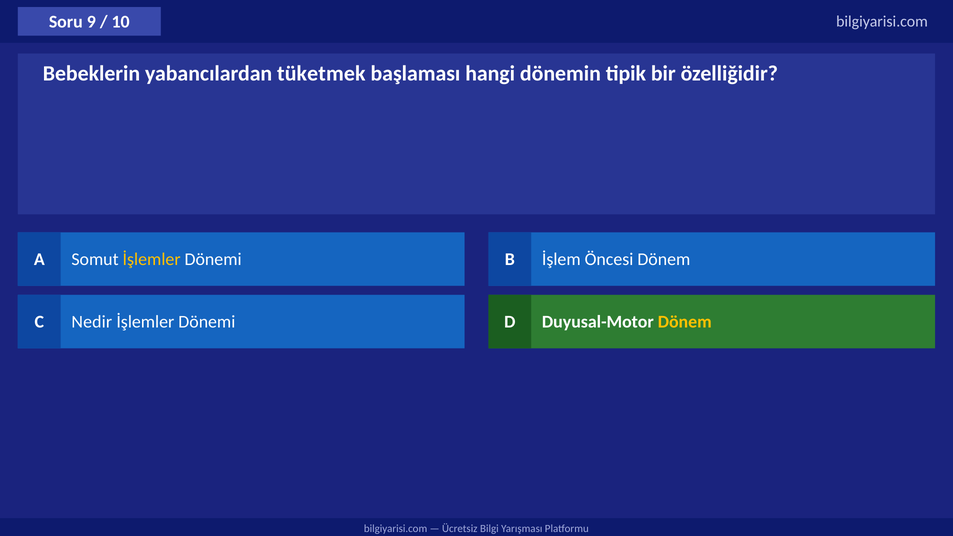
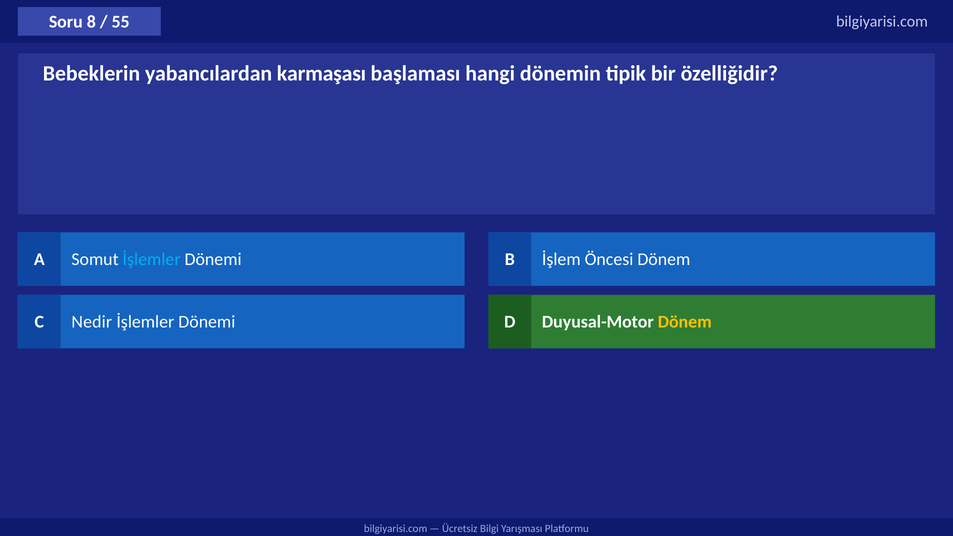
9: 9 -> 8 (91, 22)
10: 10 -> 55 (121, 22)
tüketmek: tüketmek -> karmaşası (321, 73)
İşlemler colour: yellow -> light blue (152, 259)
